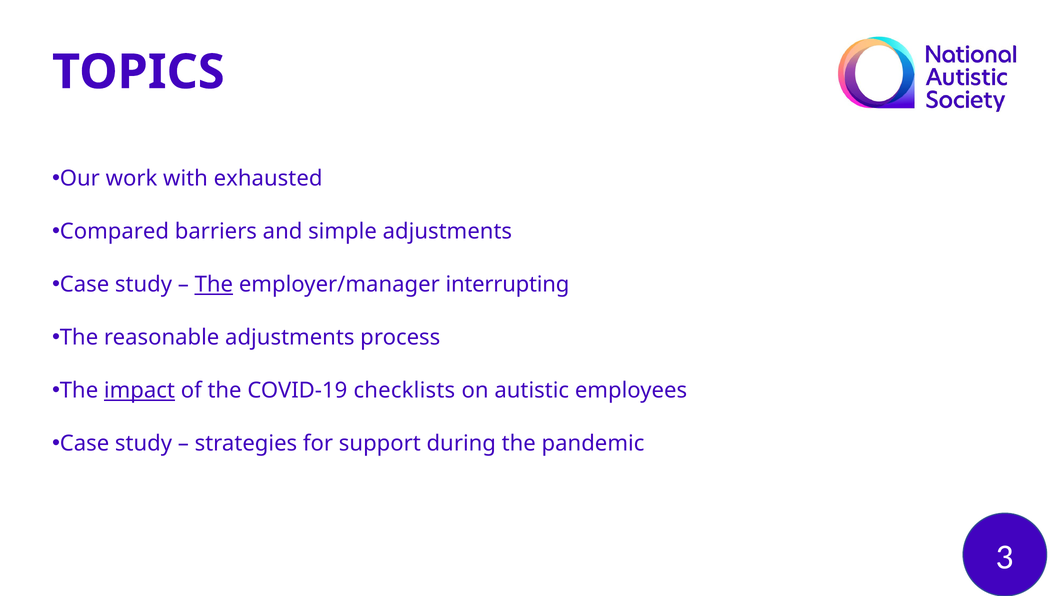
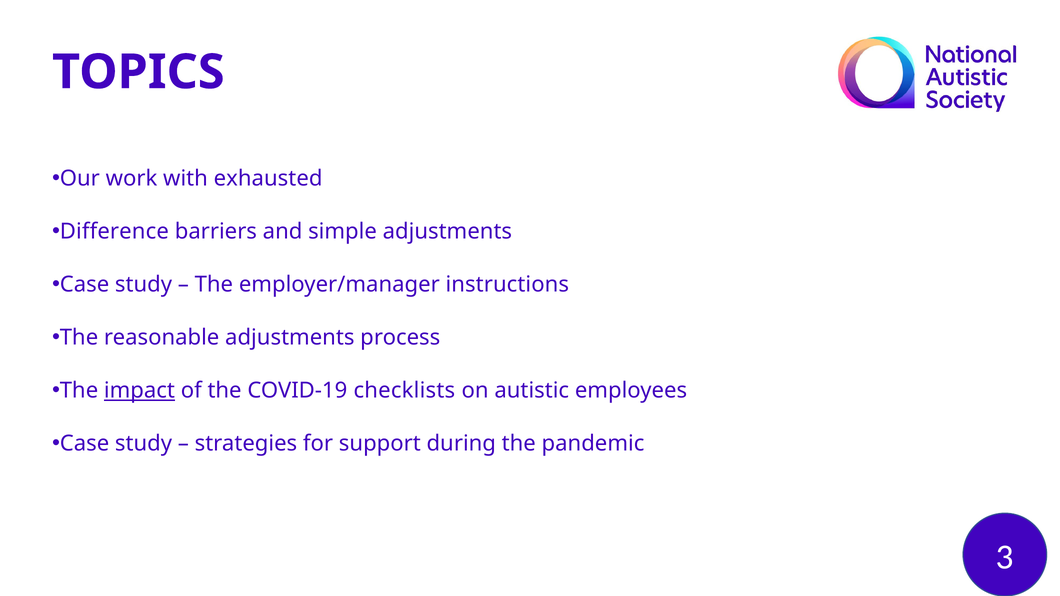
Compared: Compared -> Difference (114, 232)
The underline: present -> none (214, 285)
interrupting: interrupting -> instructions (507, 285)
